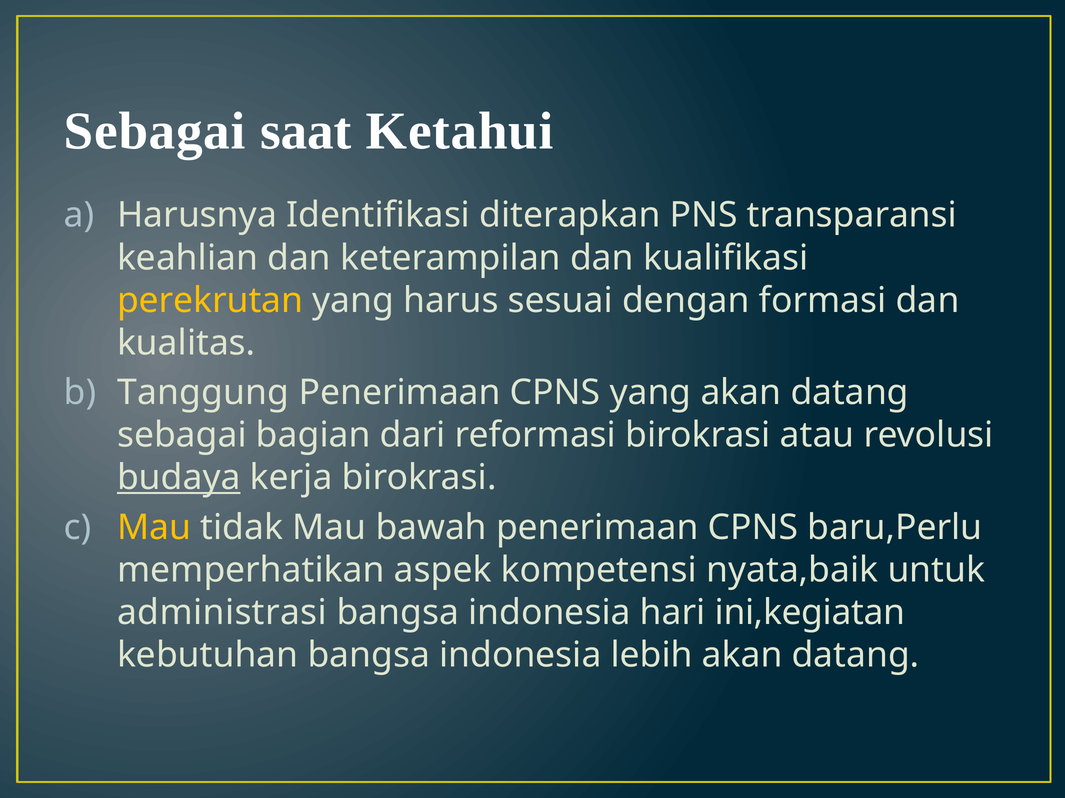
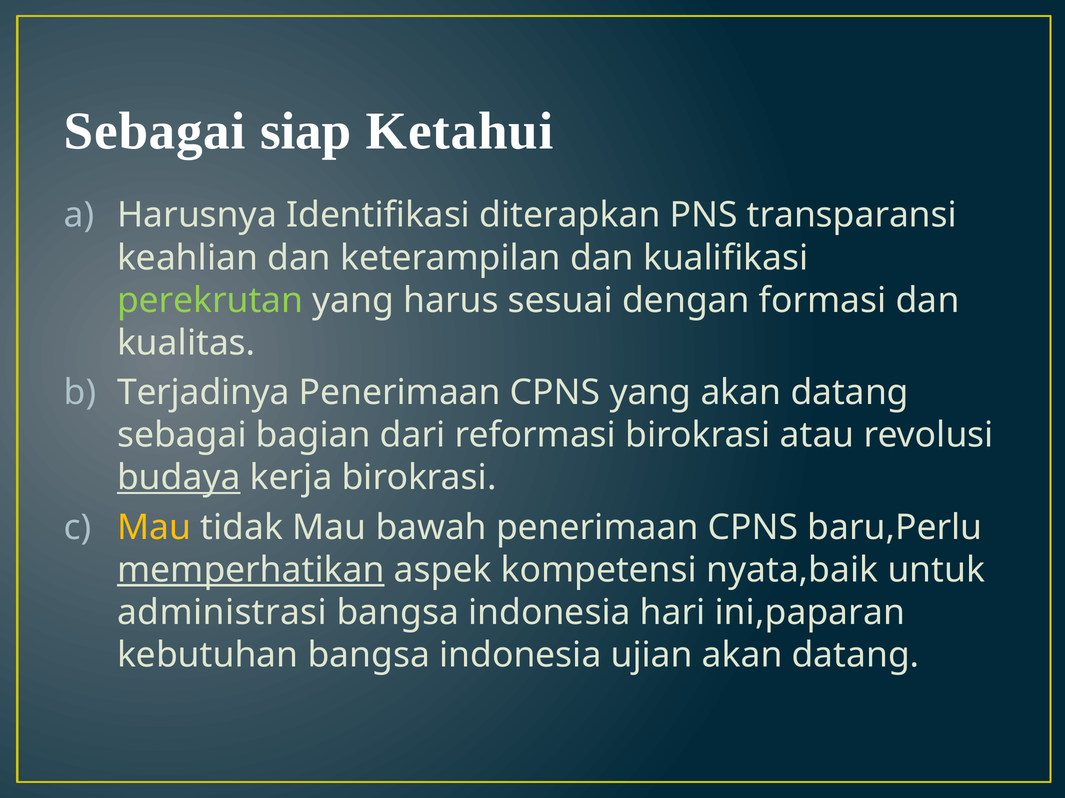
saat: saat -> siap (306, 132)
perekrutan colour: yellow -> light green (210, 301)
Tanggung: Tanggung -> Terjadinya (203, 393)
memperhatikan underline: none -> present (251, 570)
ini,kegiatan: ini,kegiatan -> ini,paparan (810, 613)
lebih: lebih -> ujian (652, 656)
